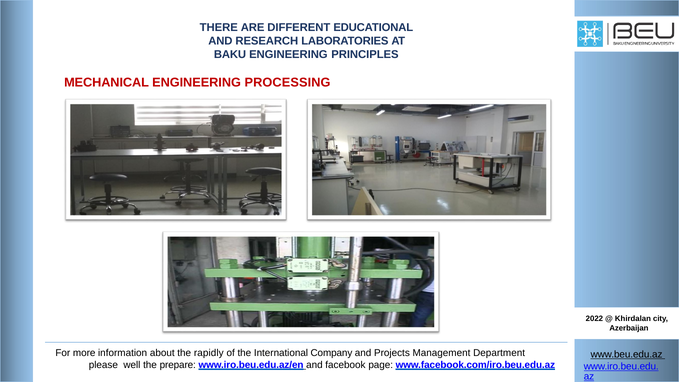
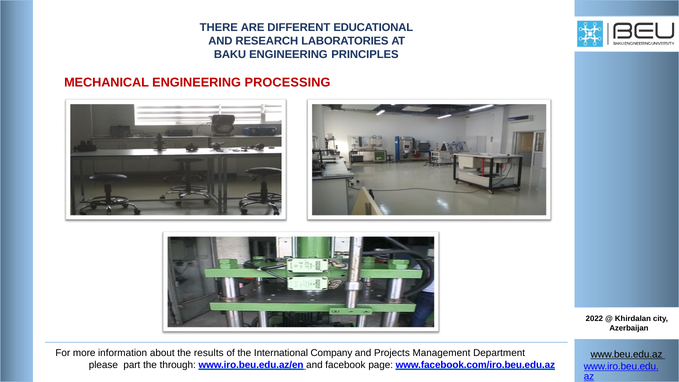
rapidly: rapidly -> results (209, 353)
well: well -> part (132, 365)
prepare: prepare -> through (178, 365)
